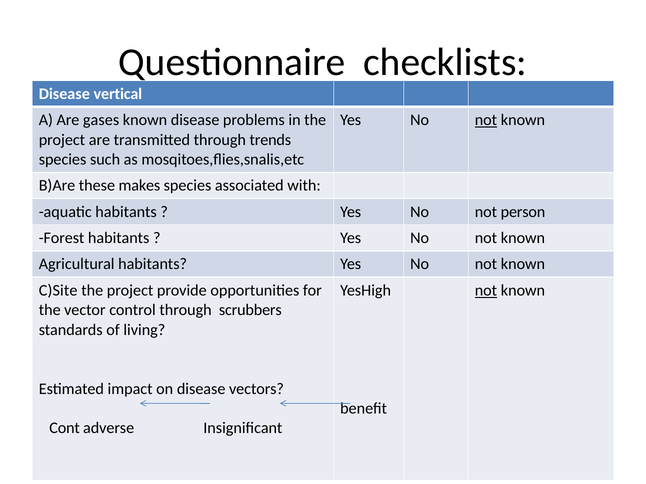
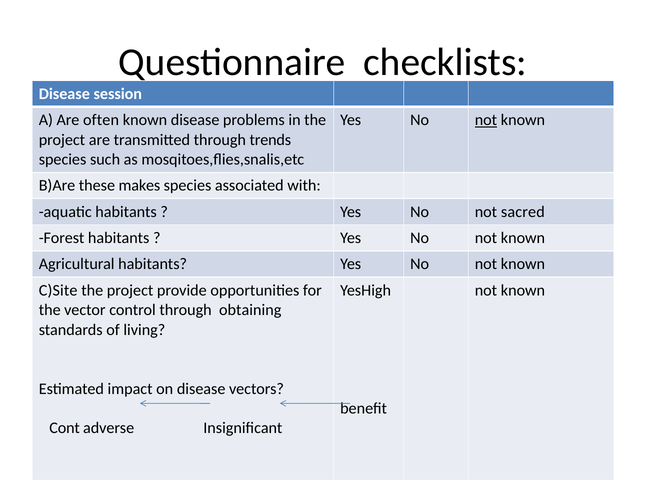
vertical: vertical -> session (118, 94)
gases: gases -> often (101, 120)
person: person -> sacred (523, 212)
not underline: present -> none (486, 291)
scrubbers: scrubbers -> obtaining (250, 310)
